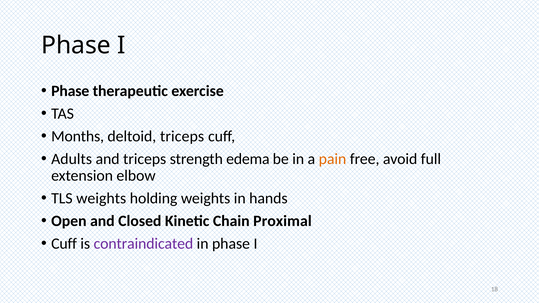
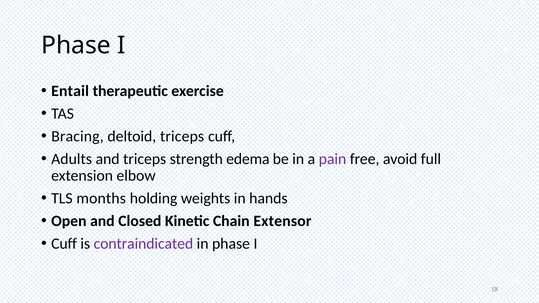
Phase: Phase -> Entail (70, 91)
Months: Months -> Bracing (77, 136)
pain colour: orange -> purple (333, 159)
TLS weights: weights -> months (101, 199)
Proximal: Proximal -> Extensor (282, 221)
